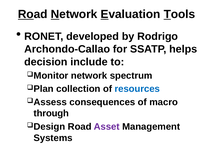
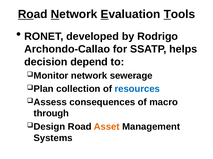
include: include -> depend (89, 62)
spectrum: spectrum -> sewerage (131, 76)
Asset colour: purple -> orange (107, 127)
